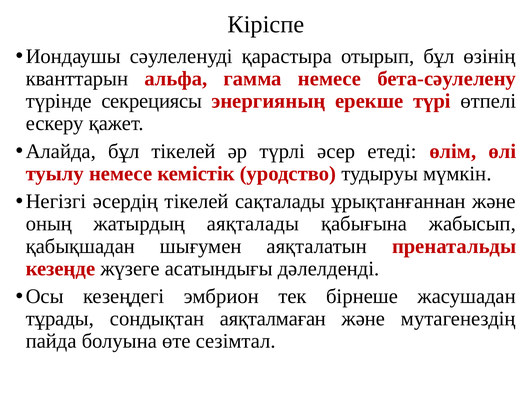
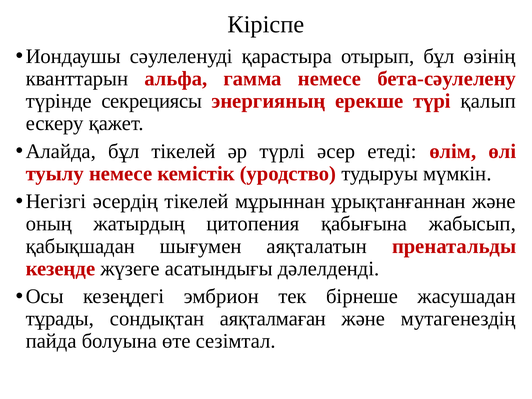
өтпелі: өтпелі -> қалып (488, 101)
сақталады: сақталады -> мұрыннан (280, 201)
аяқталады: аяқталады -> цитопения (253, 224)
